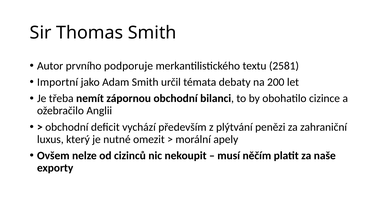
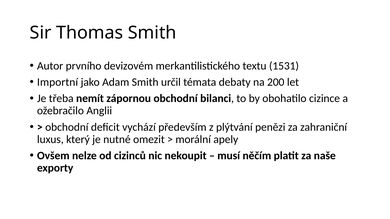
podporuje: podporuje -> devizovém (129, 66)
2581: 2581 -> 1531 (284, 66)
